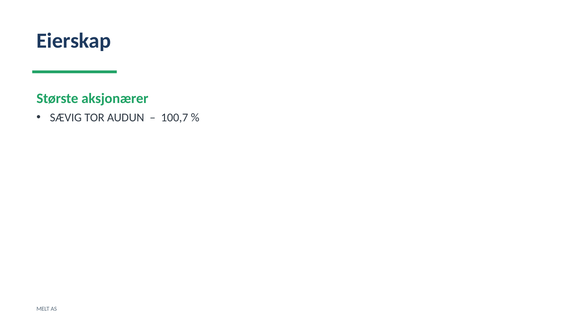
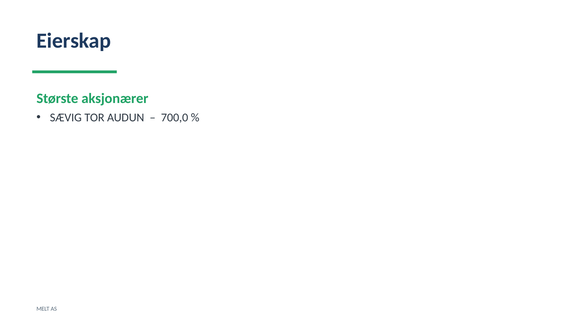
100,7: 100,7 -> 700,0 (175, 118)
